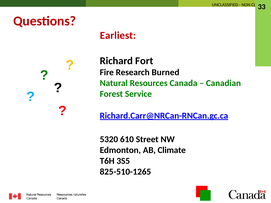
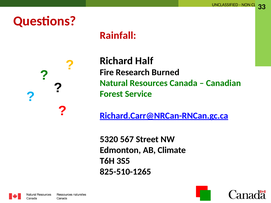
Earliest: Earliest -> Rainfall (118, 35)
Fort: Fort -> Half (144, 61)
610: 610 -> 567 (127, 139)
